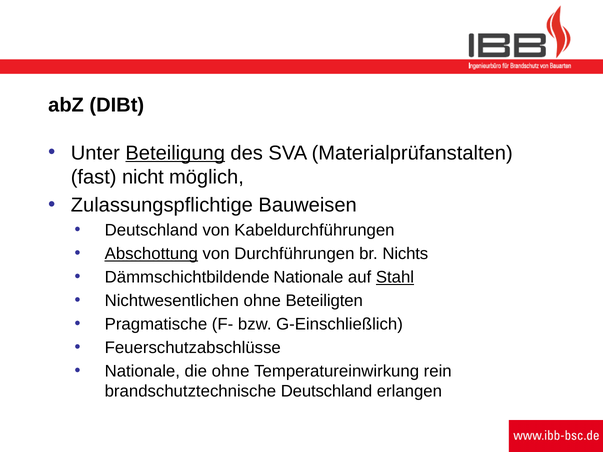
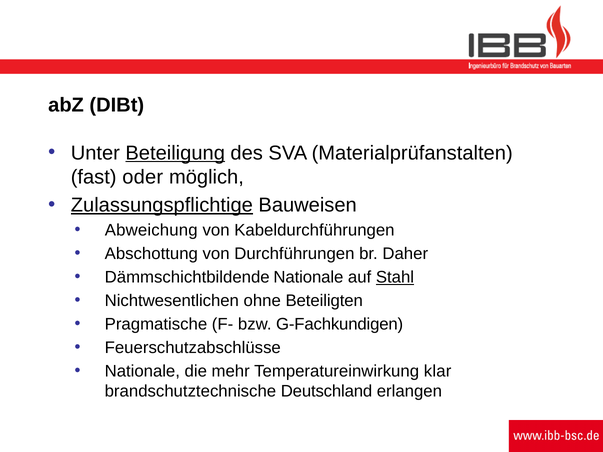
nicht: nicht -> oder (143, 177)
Zulassungspflichtige underline: none -> present (162, 205)
Deutschland: Deutschland -> Abweichung (151, 230)
Abschottung underline: present -> none (151, 254)
Nichts: Nichts -> Daher (405, 254)
G-Einschließlich: G-Einschließlich -> G-Fachkundigen (340, 324)
die ohne: ohne -> mehr (231, 371)
rein: rein -> klar (438, 371)
